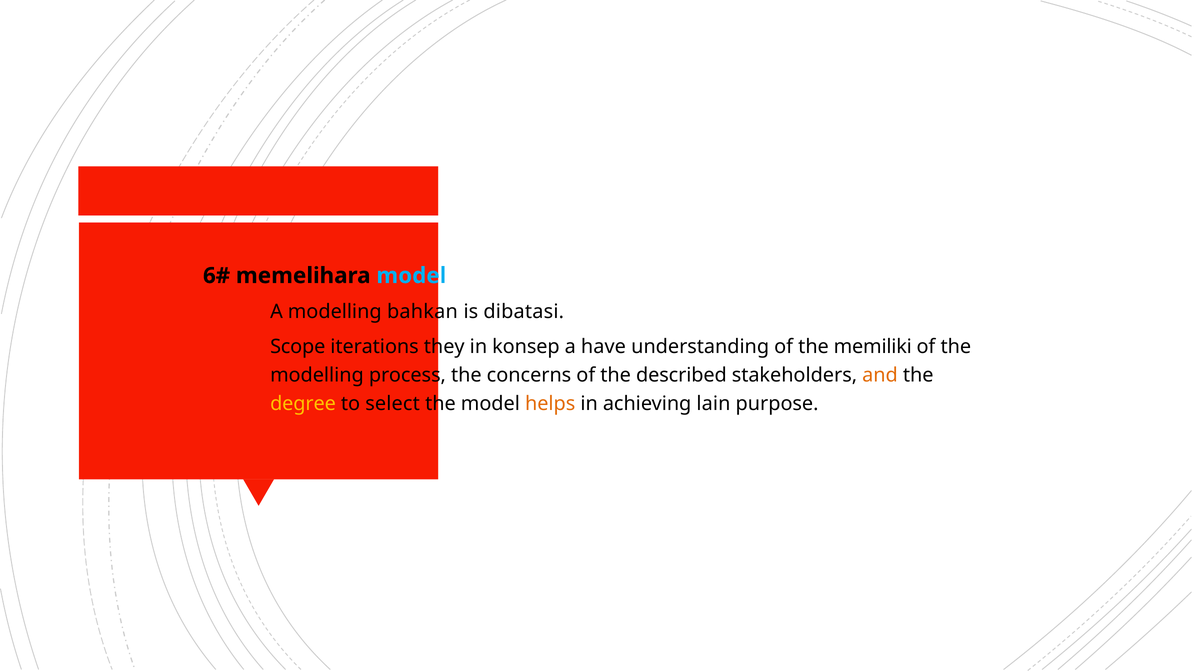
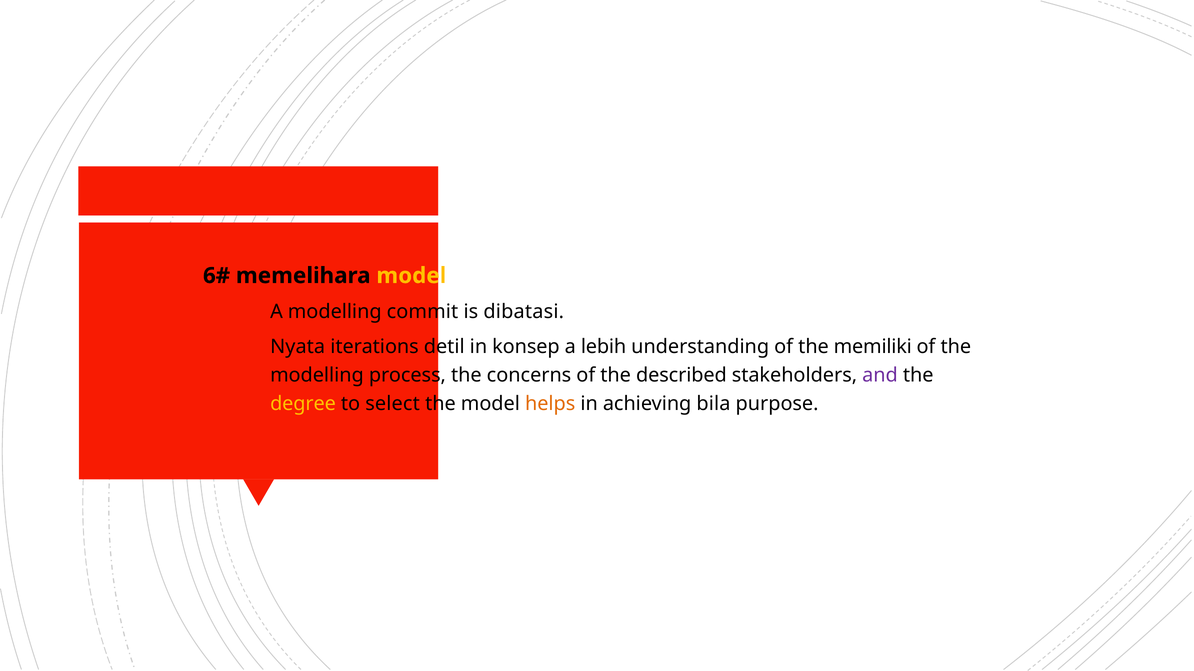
model colour: light blue -> yellow (411, 276)
bahkan: bahkan -> commit (422, 312)
Scope: Scope -> Nyata (298, 347)
they: they -> detil (444, 347)
have: have -> lebih (604, 347)
and colour: orange -> purple (880, 376)
lain: lain -> bila (713, 404)
